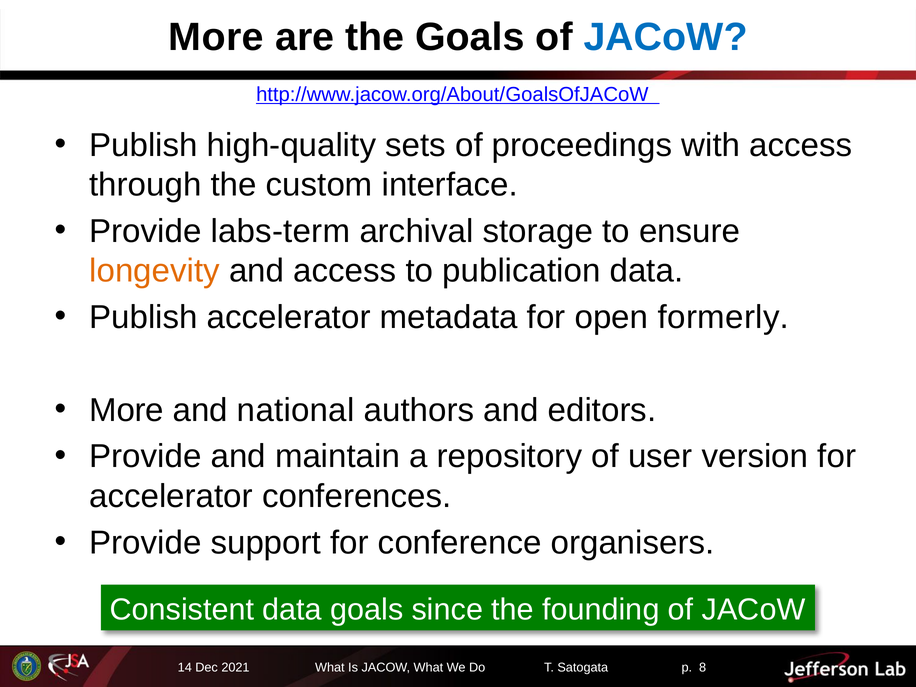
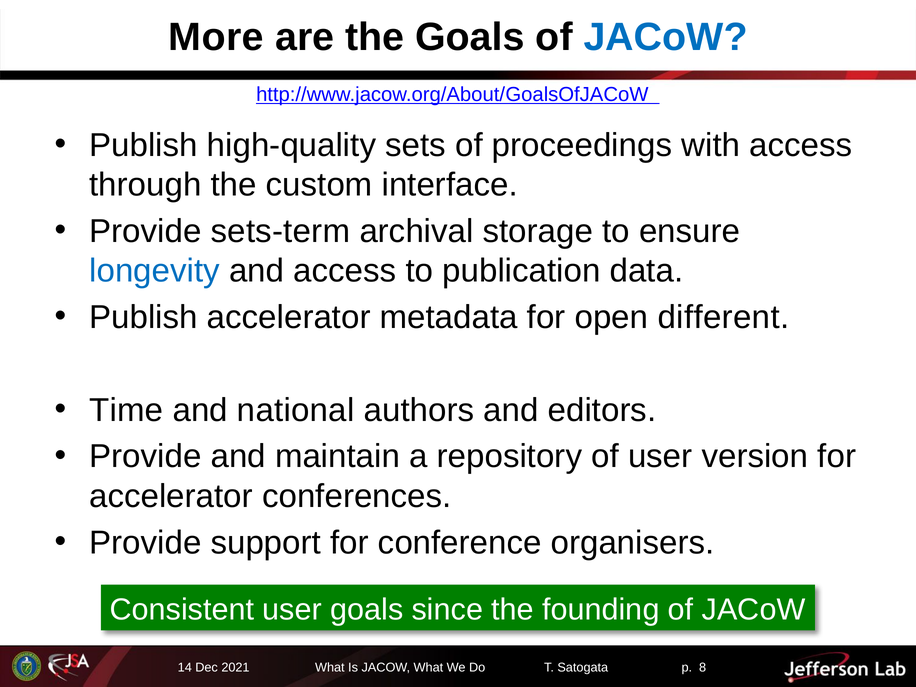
labs-term: labs-term -> sets-term (280, 231)
longevity colour: orange -> blue (155, 271)
formerly: formerly -> different (723, 317)
More: More -> Time (126, 410)
Consistent data: data -> user (292, 610)
